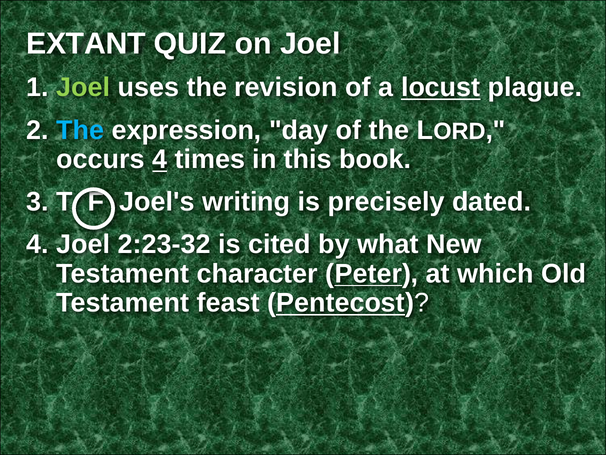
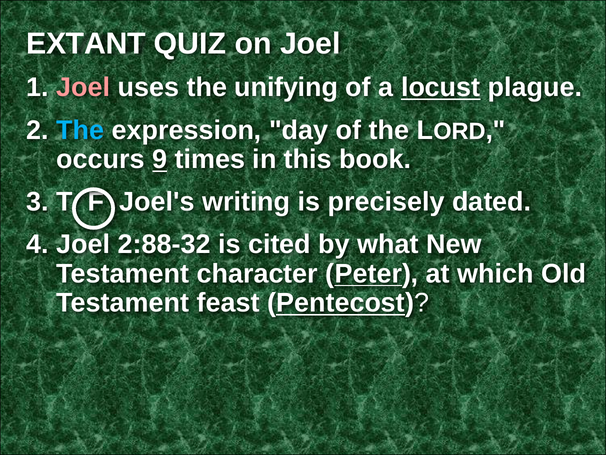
Joel colour: light green -> pink (83, 87)
revision: revision -> unifying (286, 87)
occurs 4: 4 -> 9 (160, 159)
2:23-32: 2:23-32 -> 2:88-32 (164, 244)
